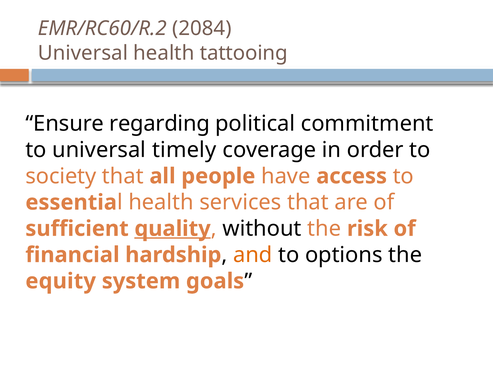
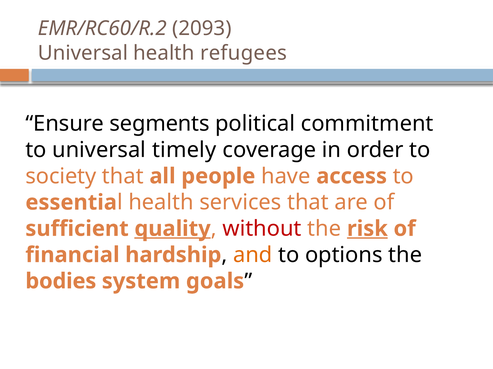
2084: 2084 -> 2093 (202, 28)
tattooing: tattooing -> refugees (244, 53)
regarding: regarding -> segments (160, 124)
without colour: black -> red (262, 229)
risk underline: none -> present (367, 229)
equity: equity -> bodies (61, 282)
